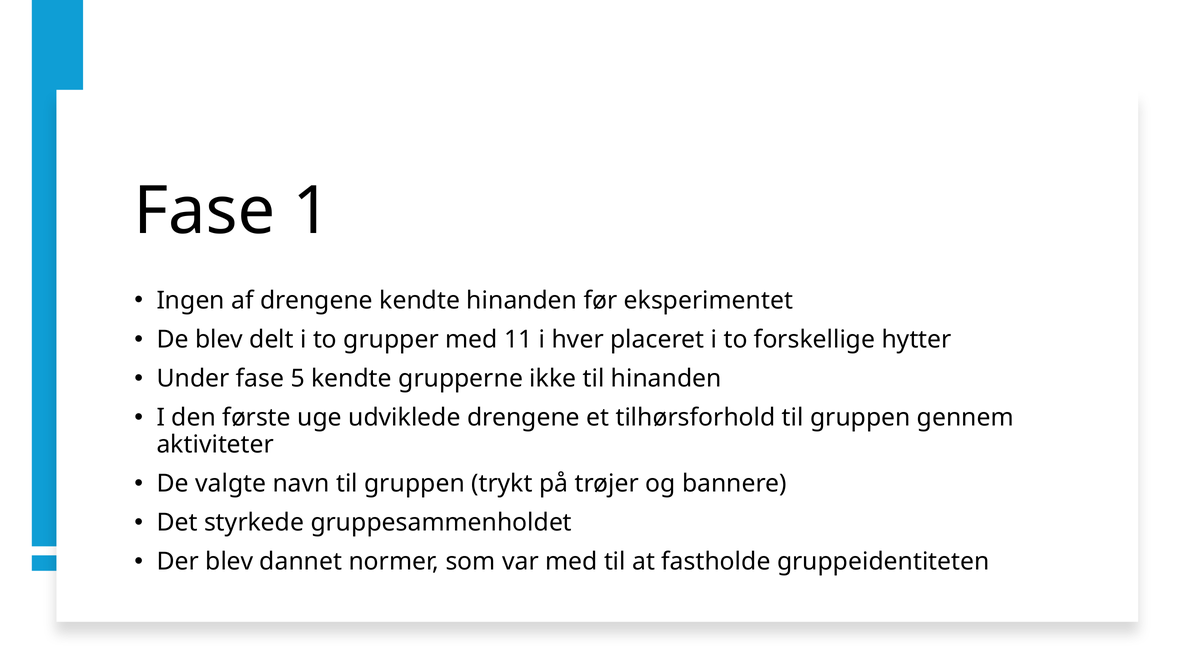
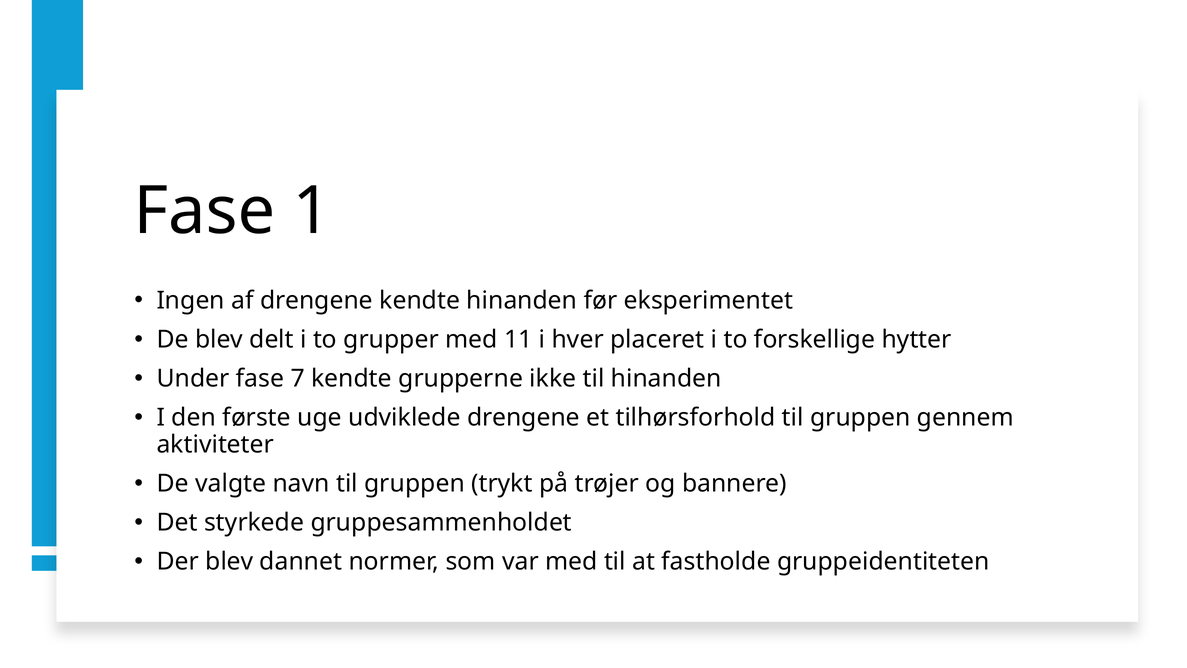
5: 5 -> 7 (298, 378)
